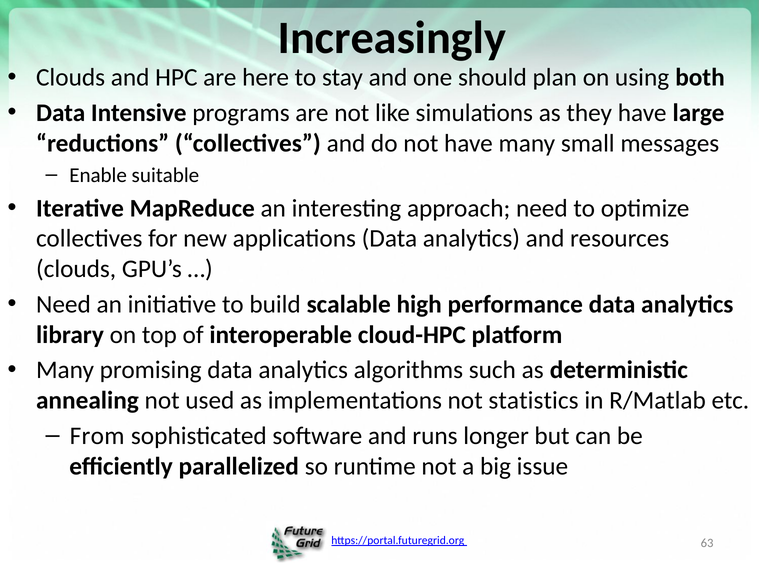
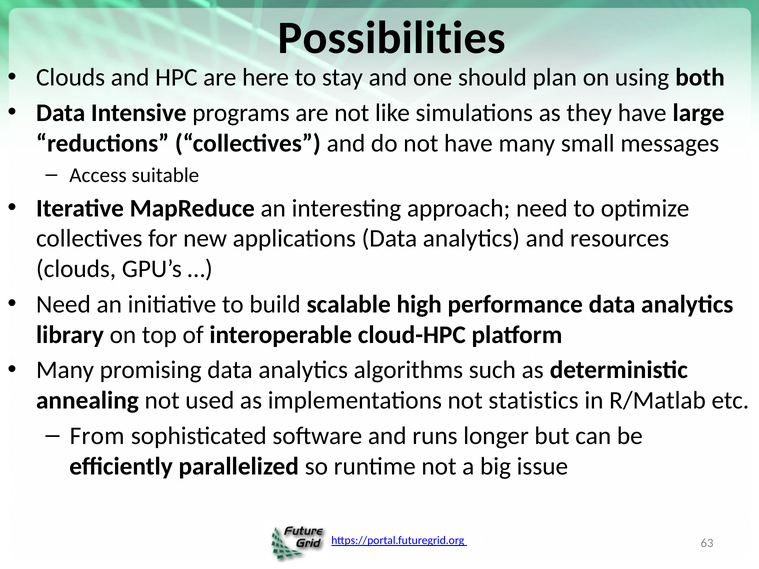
Increasingly: Increasingly -> Possibilities (392, 38)
Enable: Enable -> Access (98, 175)
